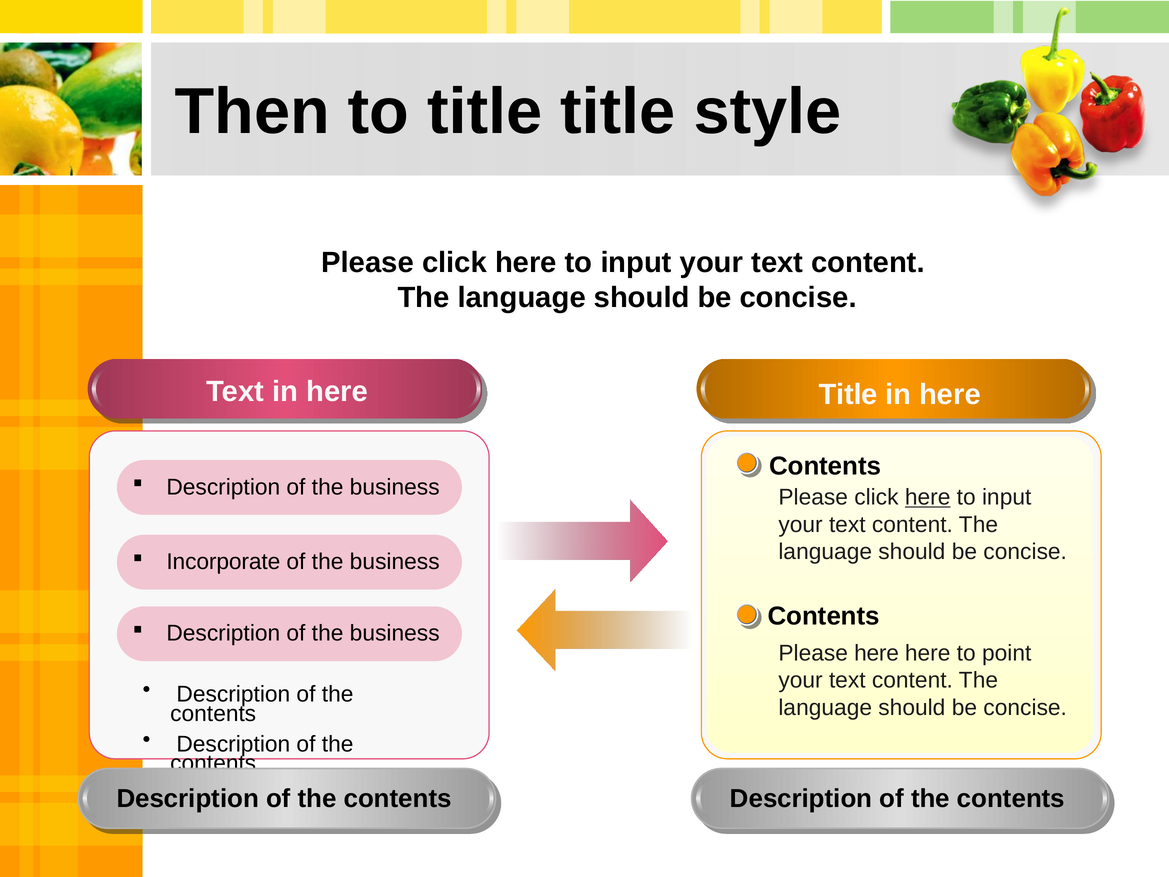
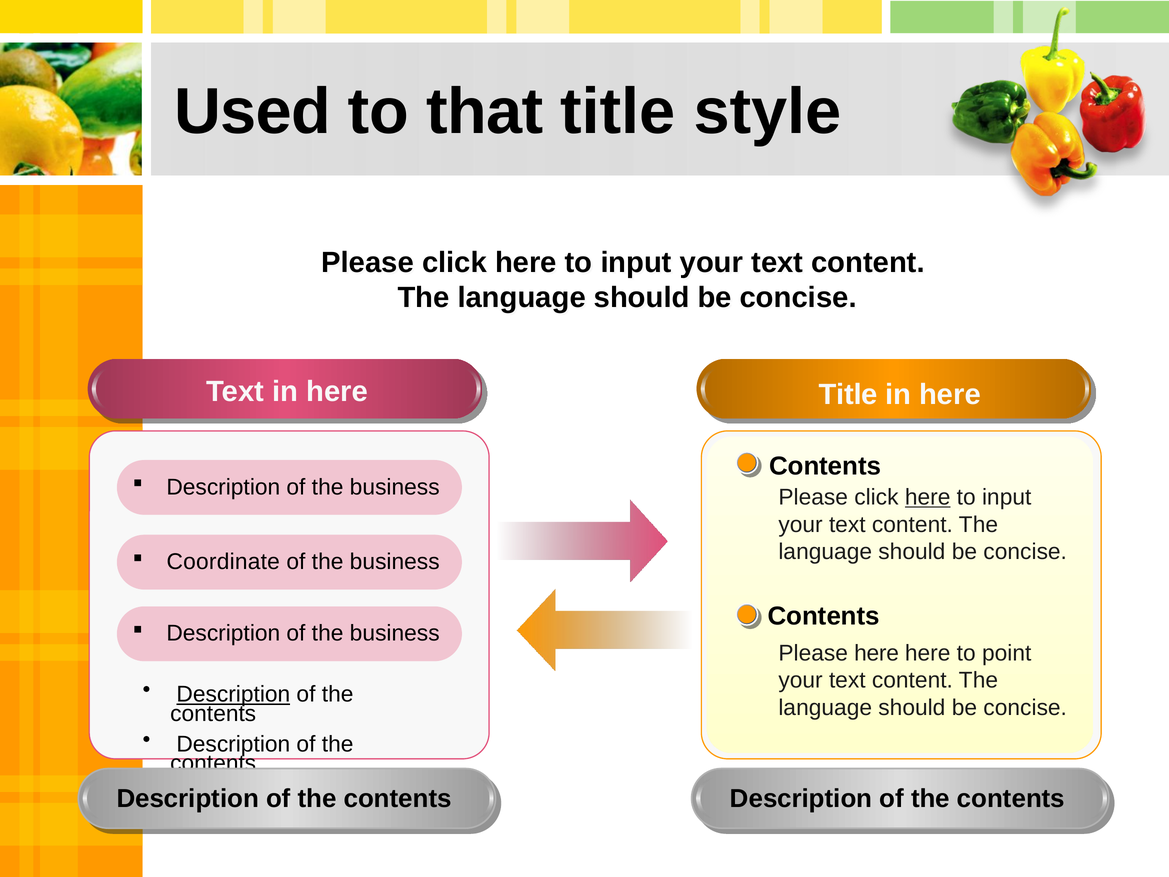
Then: Then -> Used (253, 112)
to title: title -> that (485, 112)
Incorporate: Incorporate -> Coordinate (223, 562)
Description underline: none -> present (233, 694)
